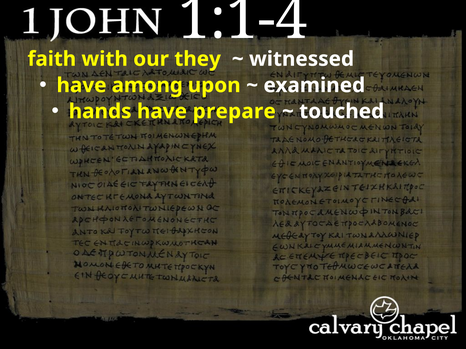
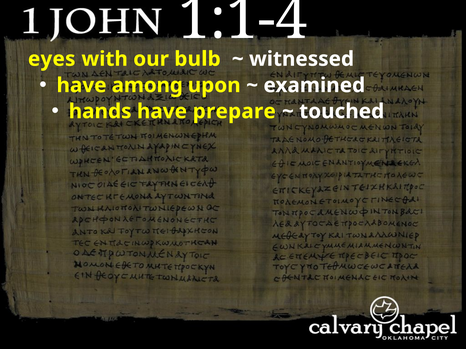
faith: faith -> eyes (52, 59)
they: they -> bulb (197, 59)
